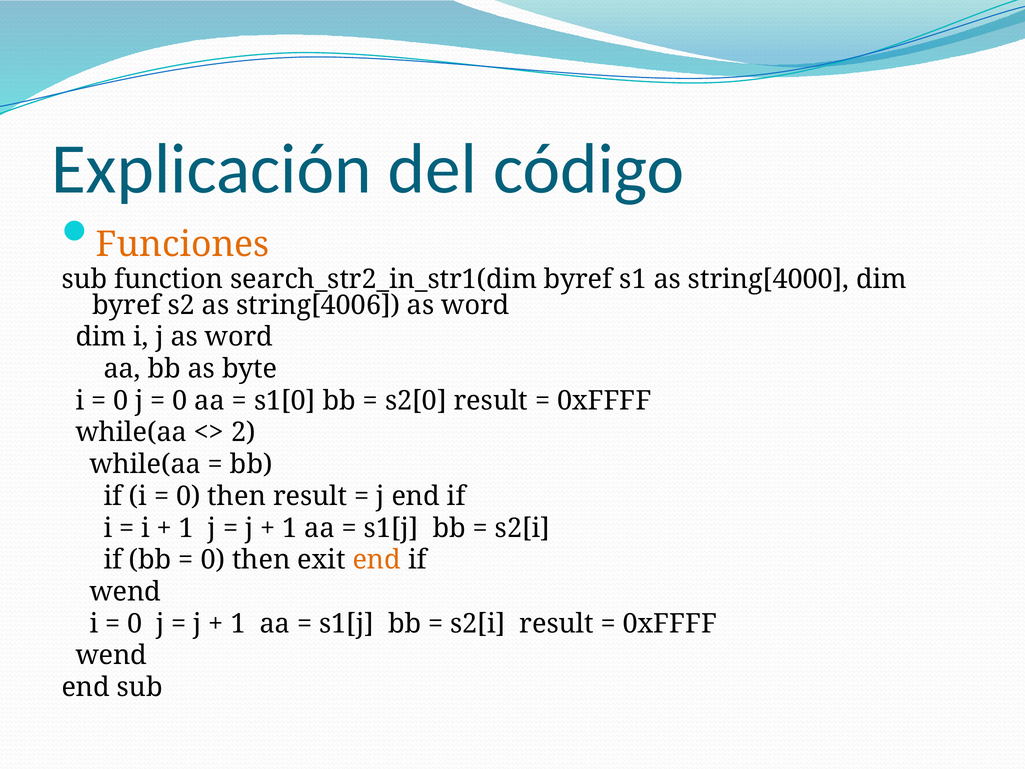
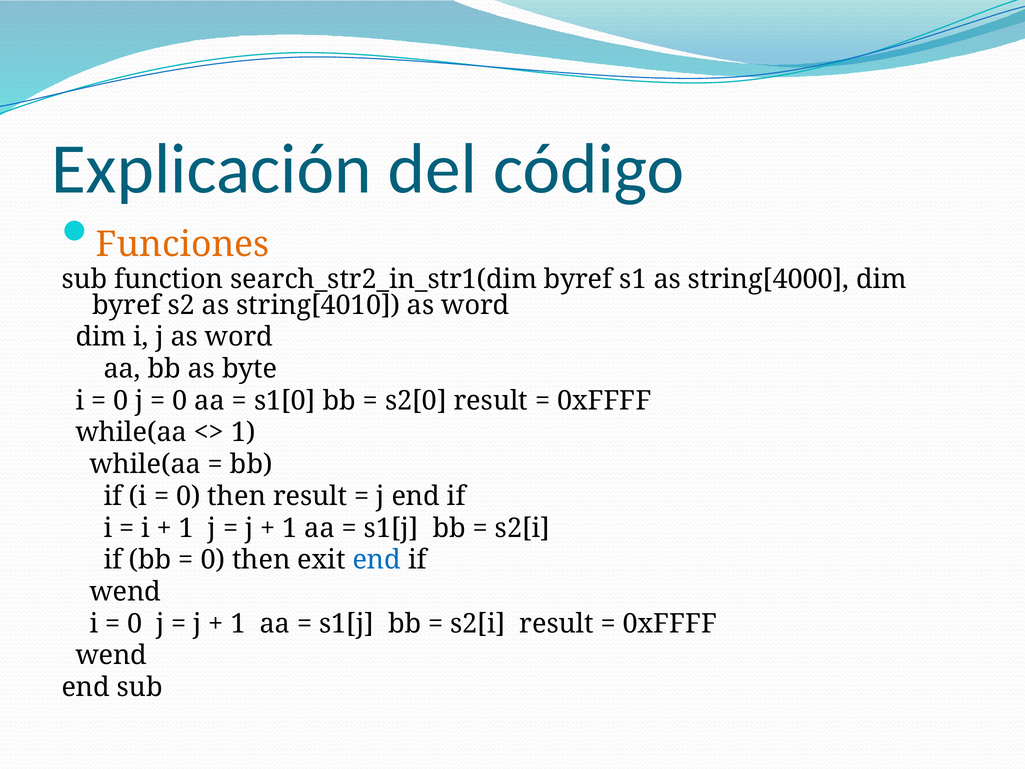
string[4006: string[4006 -> string[4010 (318, 305)
2: 2 -> 1 (243, 432)
end colour: orange -> blue (377, 560)
